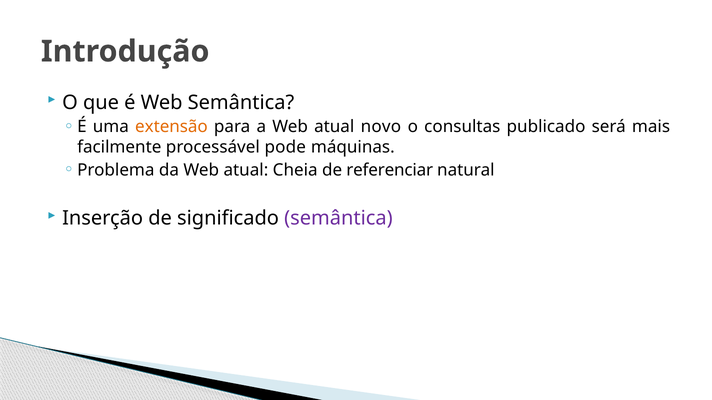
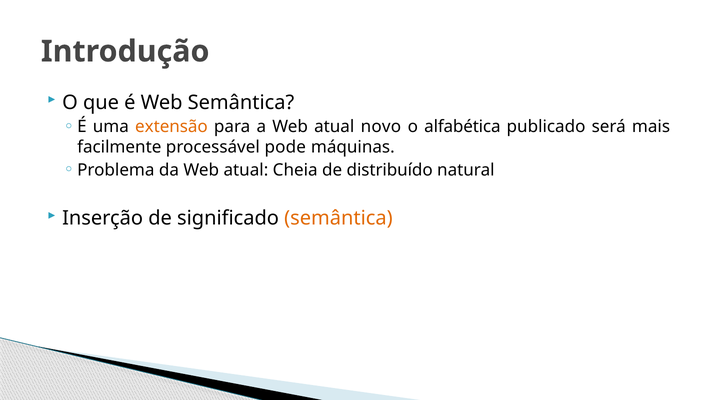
consultas: consultas -> alfabética (462, 127)
referenciar: referenciar -> distribuído (390, 170)
semântica colour: purple -> orange (338, 219)
